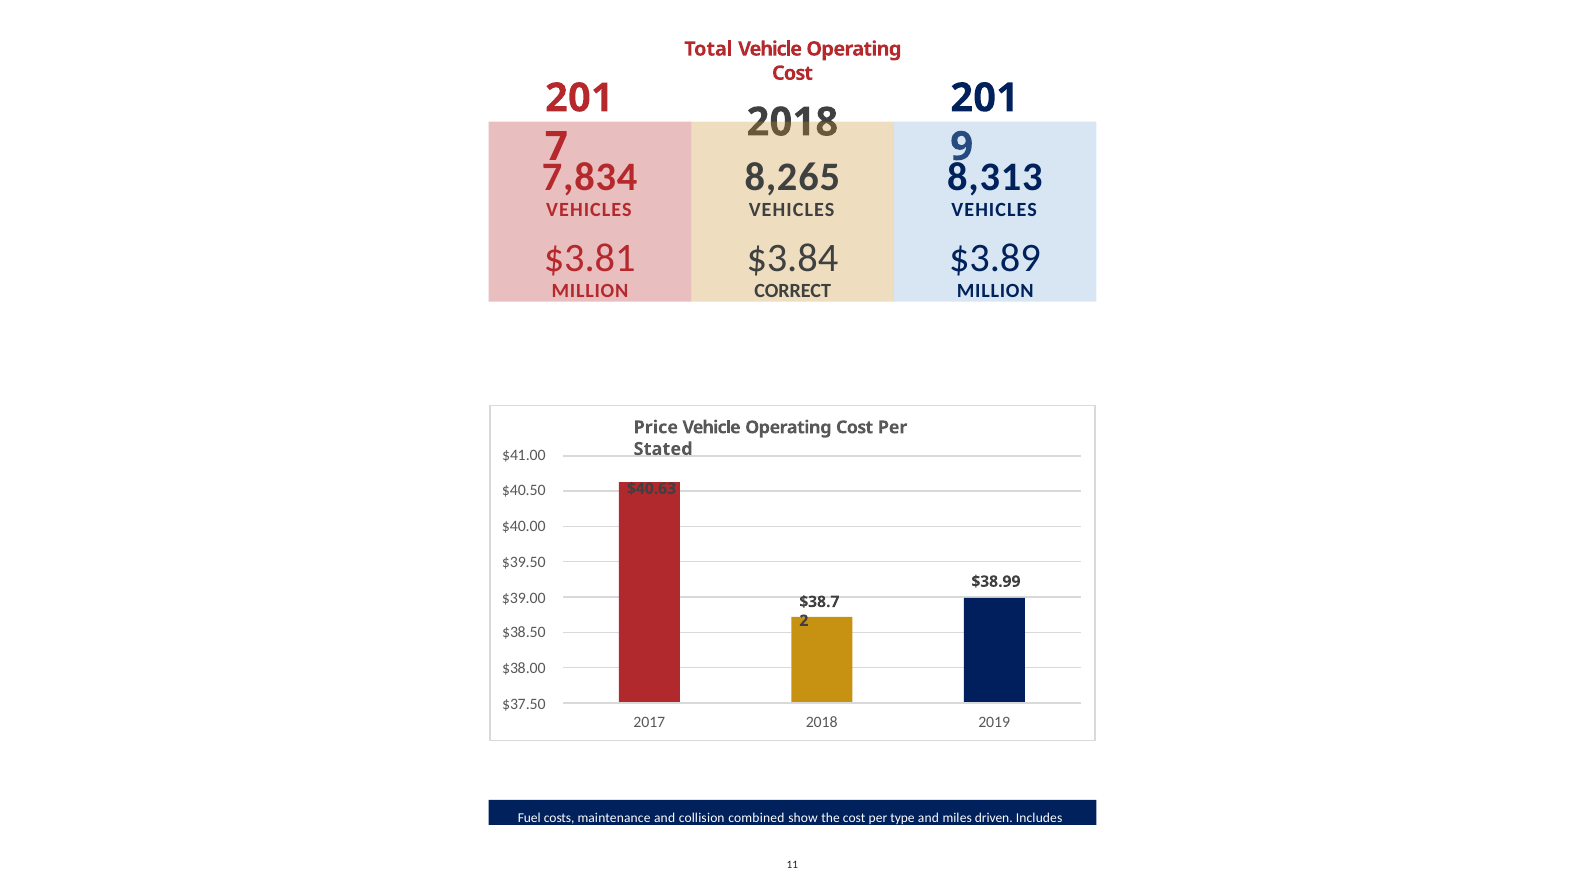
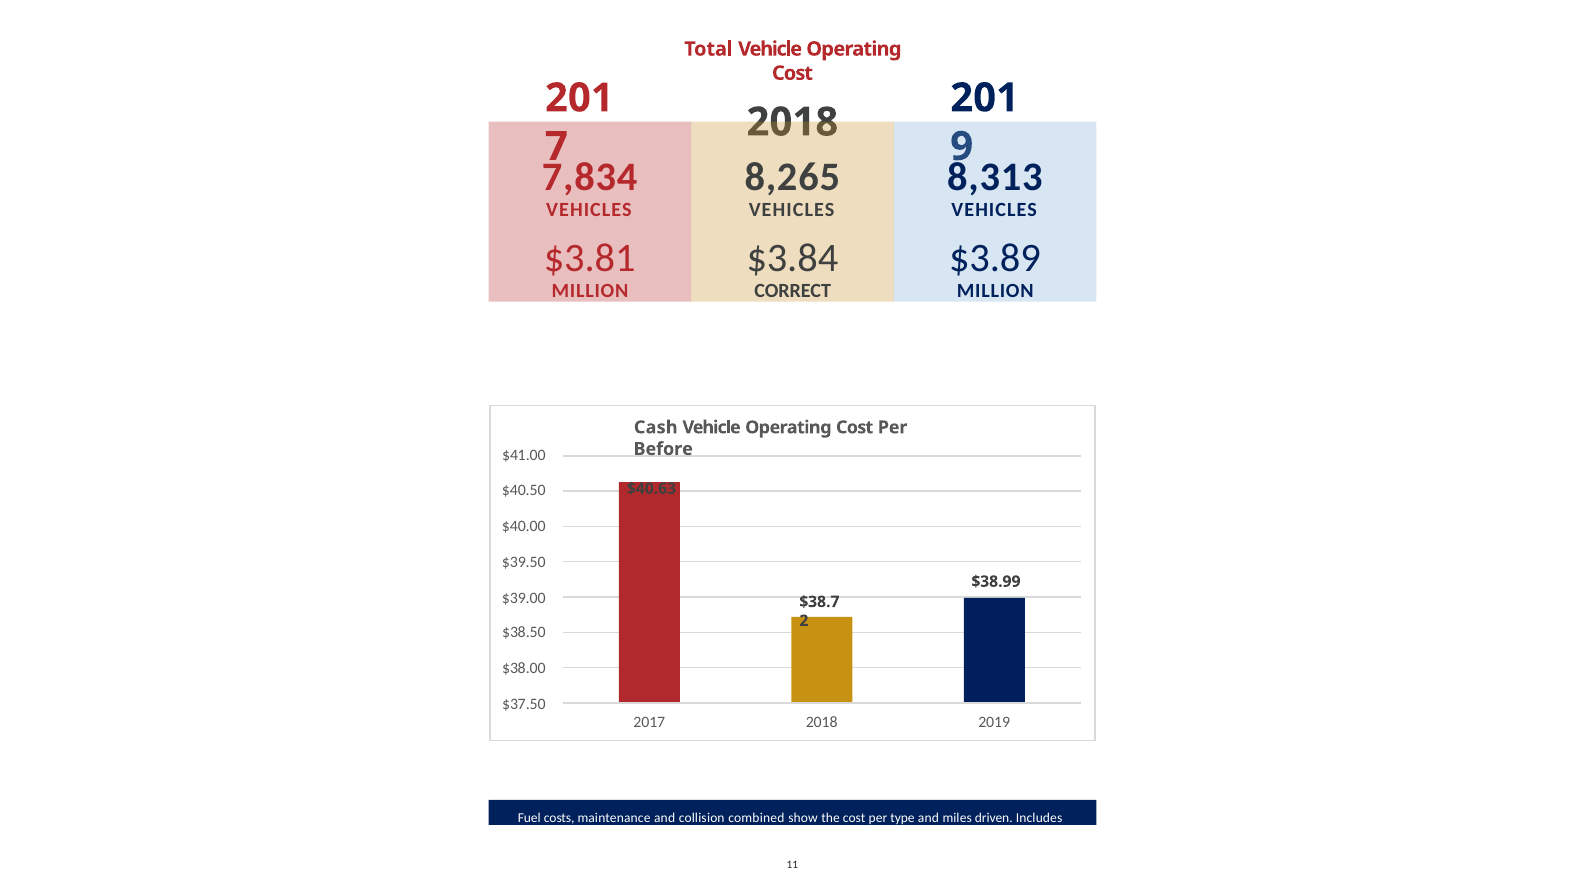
Price: Price -> Cash (656, 428)
Stated: Stated -> Before (663, 449)
